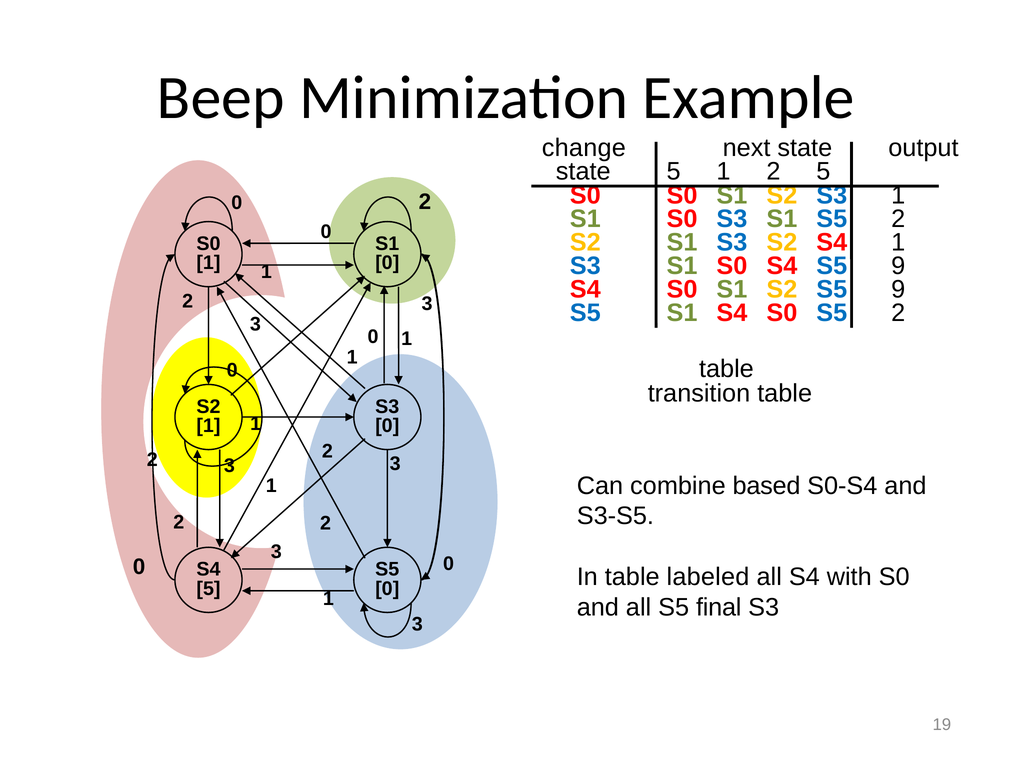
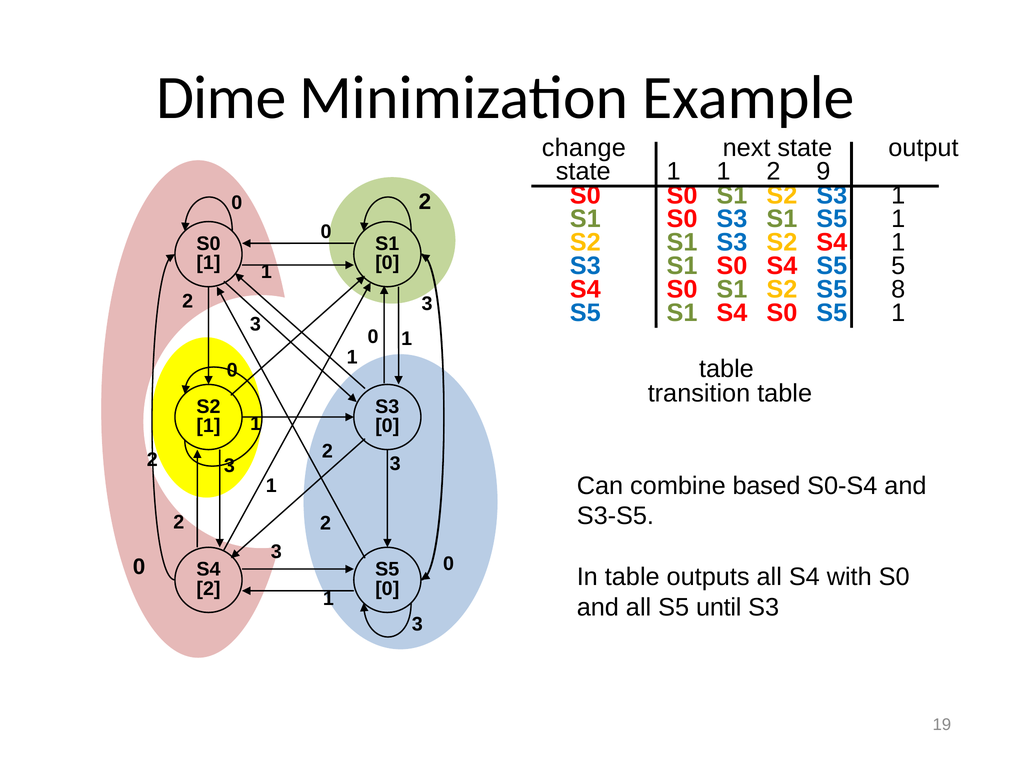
Beep: Beep -> Dime (221, 98)
state 5: 5 -> 1 (674, 172)
2 5: 5 -> 9 (823, 172)
S1 S5 2: 2 -> 1 (898, 219)
S4 S5 9: 9 -> 5 (898, 266)
S2 S5 9: 9 -> 8 (898, 289)
S0 S5 2: 2 -> 1 (898, 313)
labeled: labeled -> outputs (708, 577)
5: 5 -> 2 (208, 589)
final: final -> until (719, 607)
